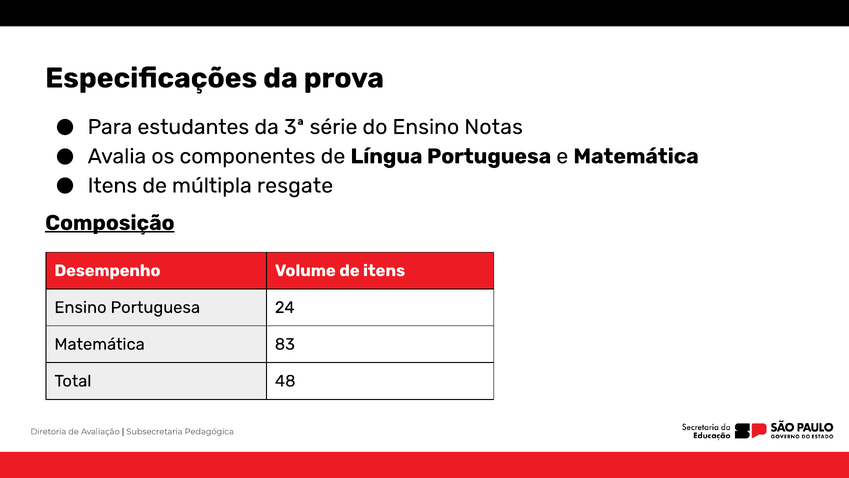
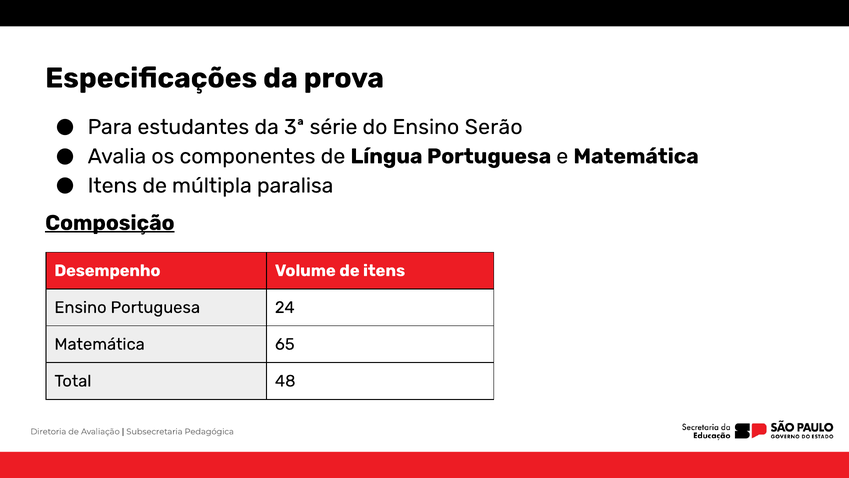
Notas: Notas -> Serão (494, 127)
resgate: resgate -> paralisa (295, 185)
83: 83 -> 65 (285, 344)
